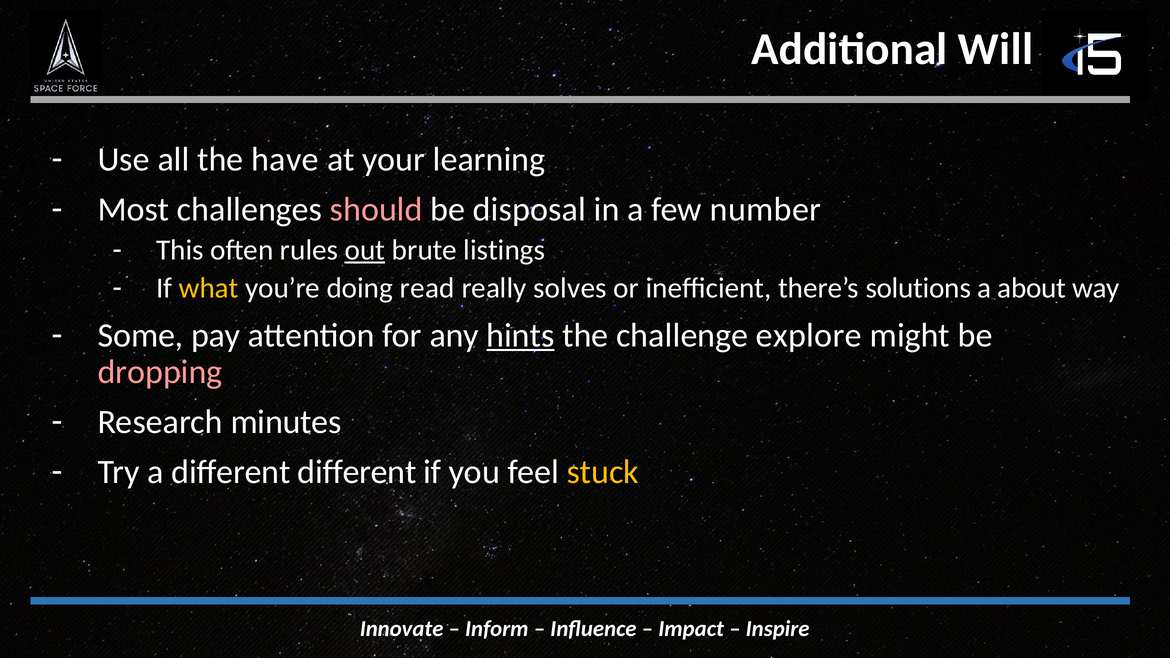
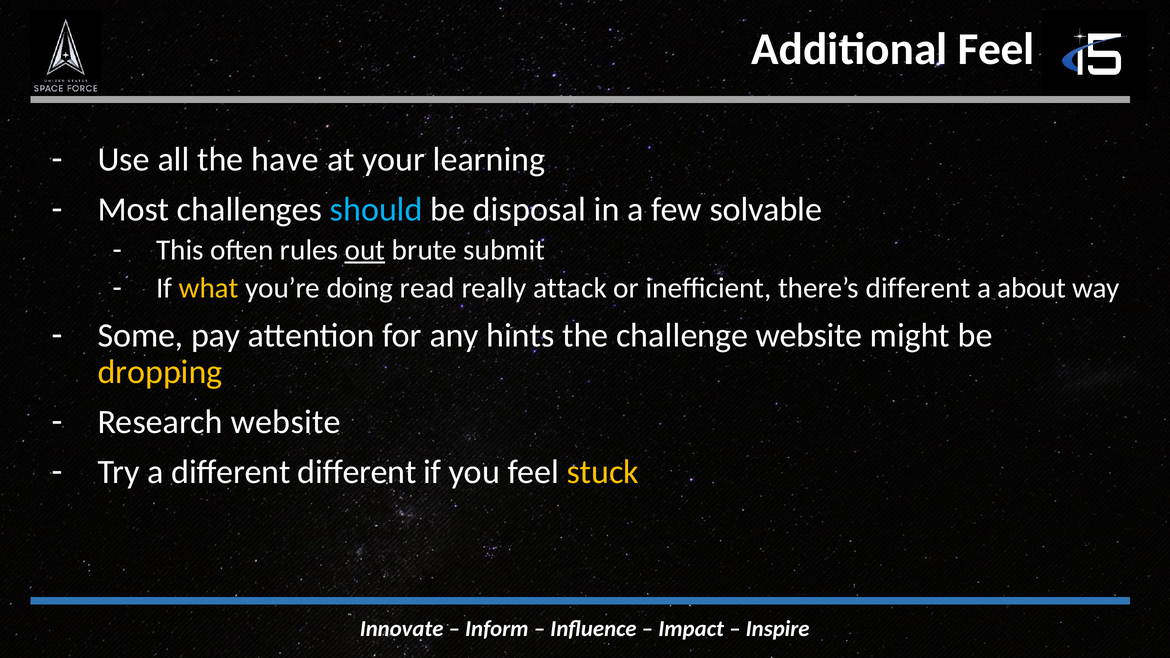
Additional Will: Will -> Feel (996, 49)
should colour: pink -> light blue (376, 209)
number: number -> solvable (766, 209)
listings: listings -> submit (504, 250)
solves: solves -> attack (570, 288)
there’s solutions: solutions -> different (918, 288)
hints underline: present -> none (520, 335)
challenge explore: explore -> website (809, 335)
dropping colour: pink -> yellow (160, 372)
Research minutes: minutes -> website (286, 422)
